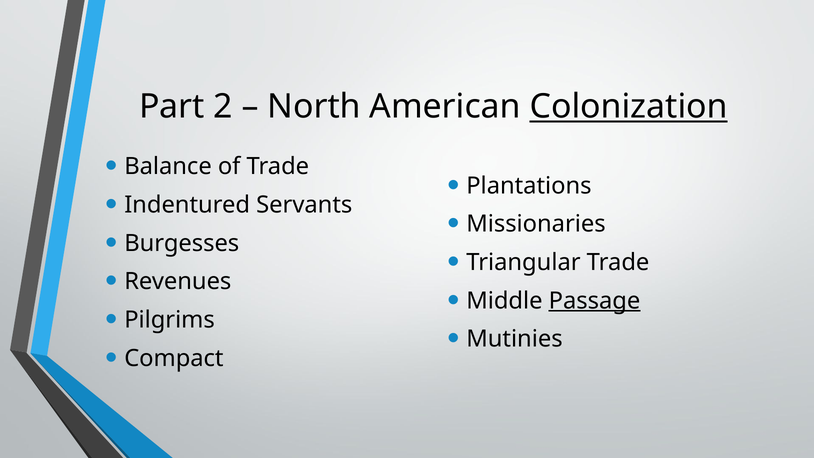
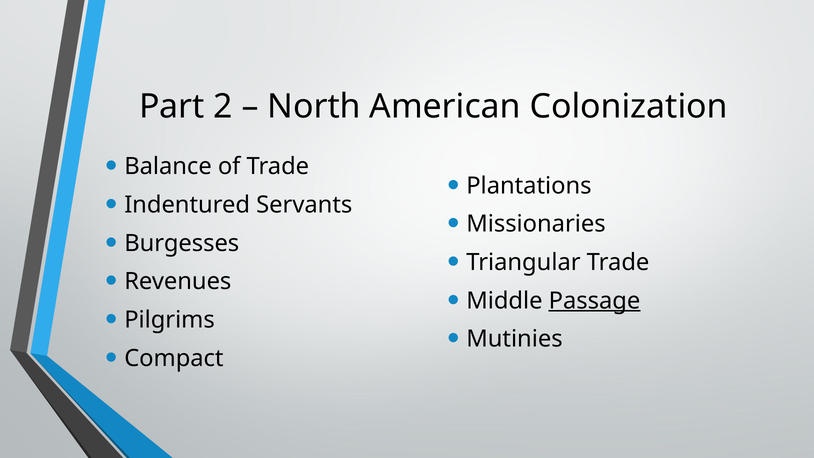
Colonization underline: present -> none (629, 107)
